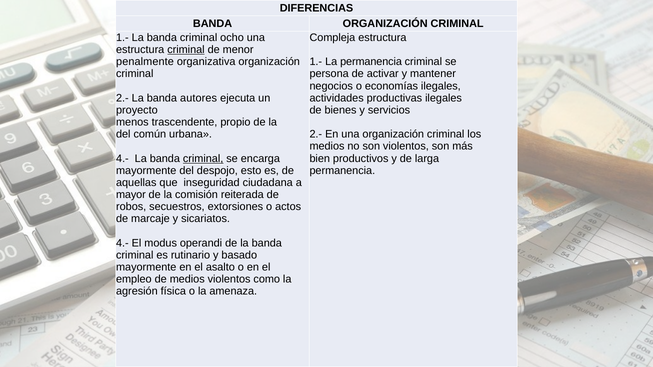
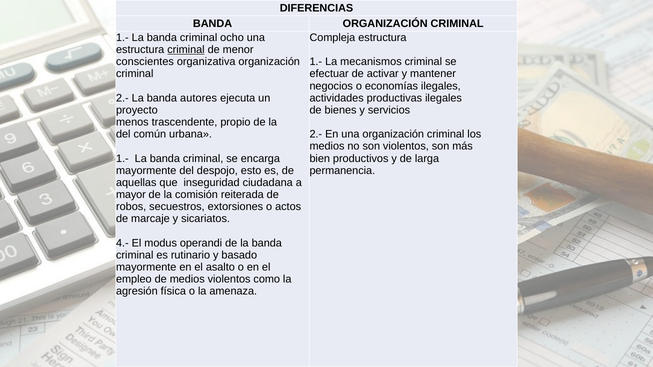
penalmente: penalmente -> conscientes (145, 62)
La permanencia: permanencia -> mecanismos (371, 62)
persona: persona -> efectuar (329, 74)
4.-: 4.- -> 1.- (122, 159)
criminal underline: present -> none (203, 159)
